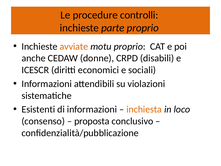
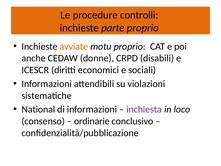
Esistenti: Esistenti -> National (38, 109)
inchiesta colour: orange -> purple (144, 109)
proposta: proposta -> ordinarie (92, 121)
